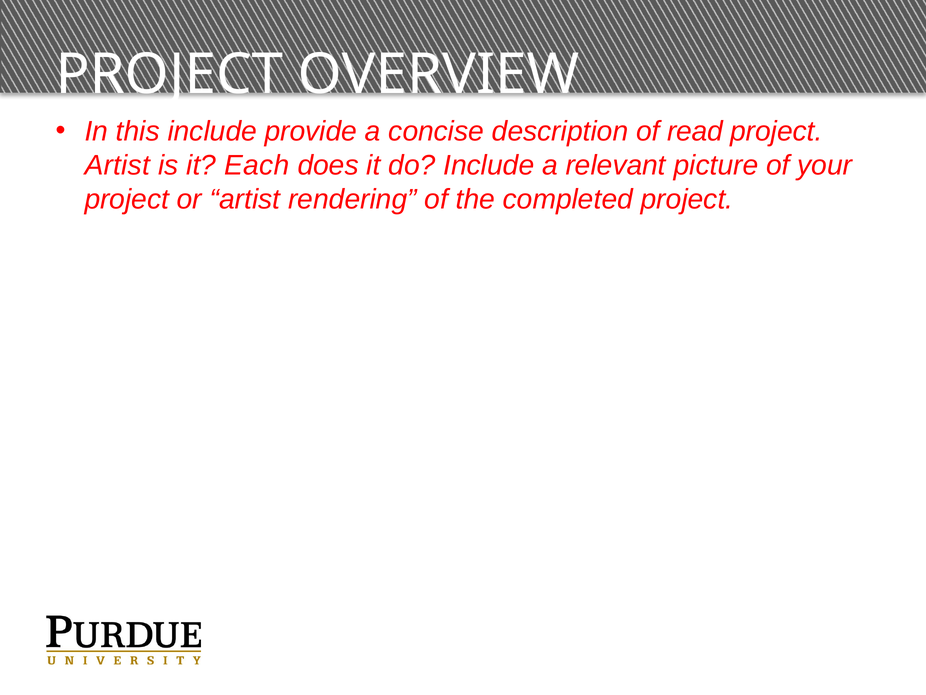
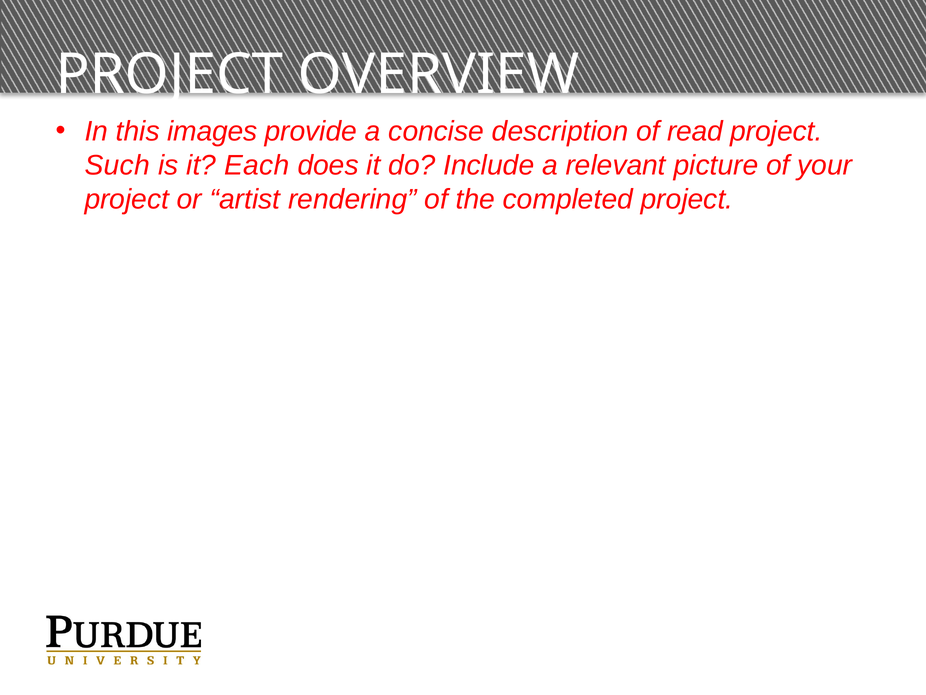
this include: include -> images (212, 131)
Artist: Artist -> Such (117, 165)
